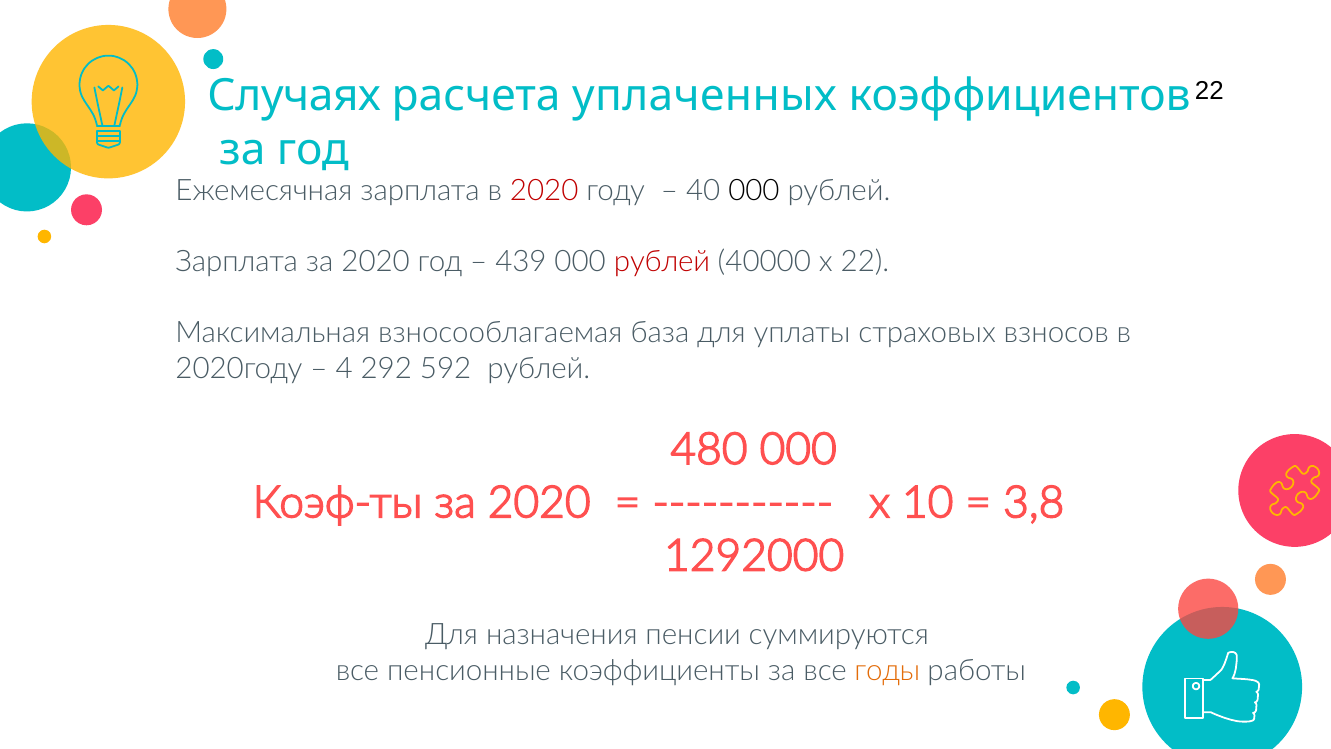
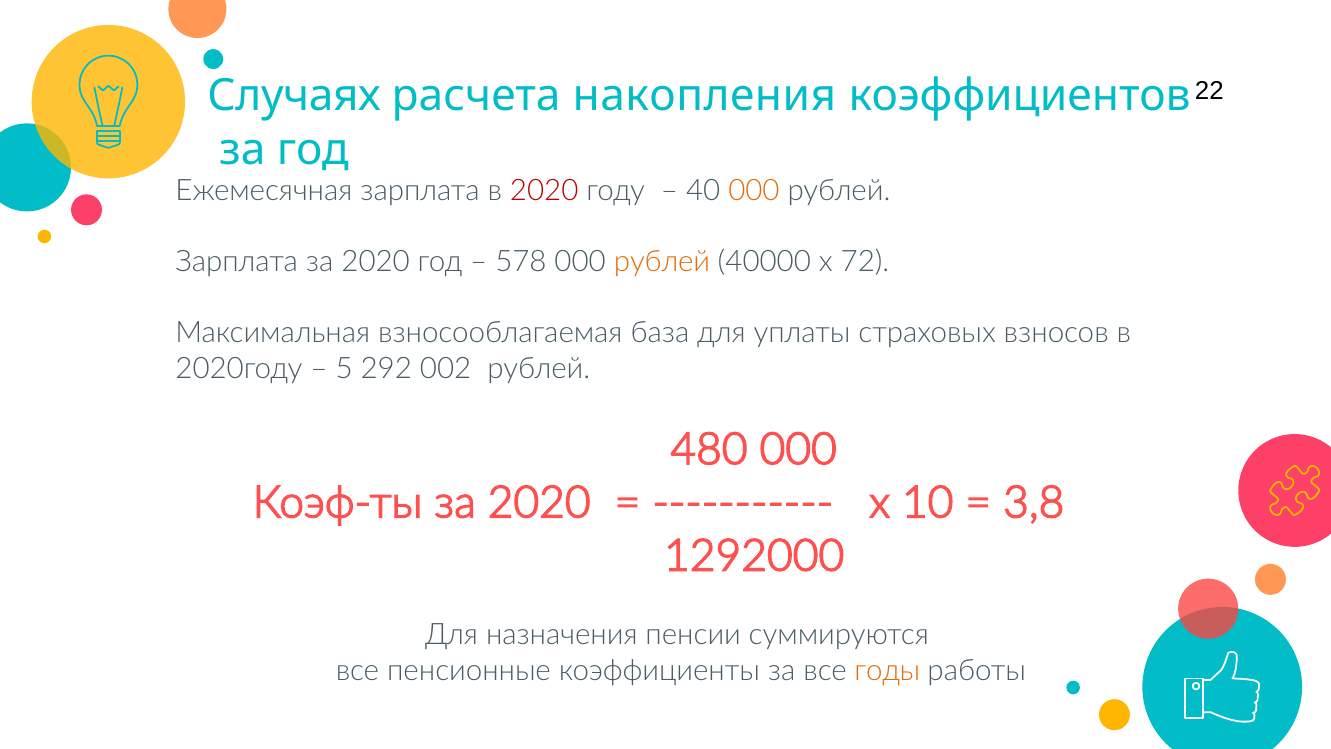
уплаченных: уплаченных -> накопления (704, 96)
000 colour: black -> orange (754, 191)
439: 439 -> 578 (521, 262)
рублей colour: red -> orange (662, 262)
х 22: 22 -> 72 (865, 262)
4: 4 -> 5 (344, 368)
592: 592 -> 002 (446, 368)
